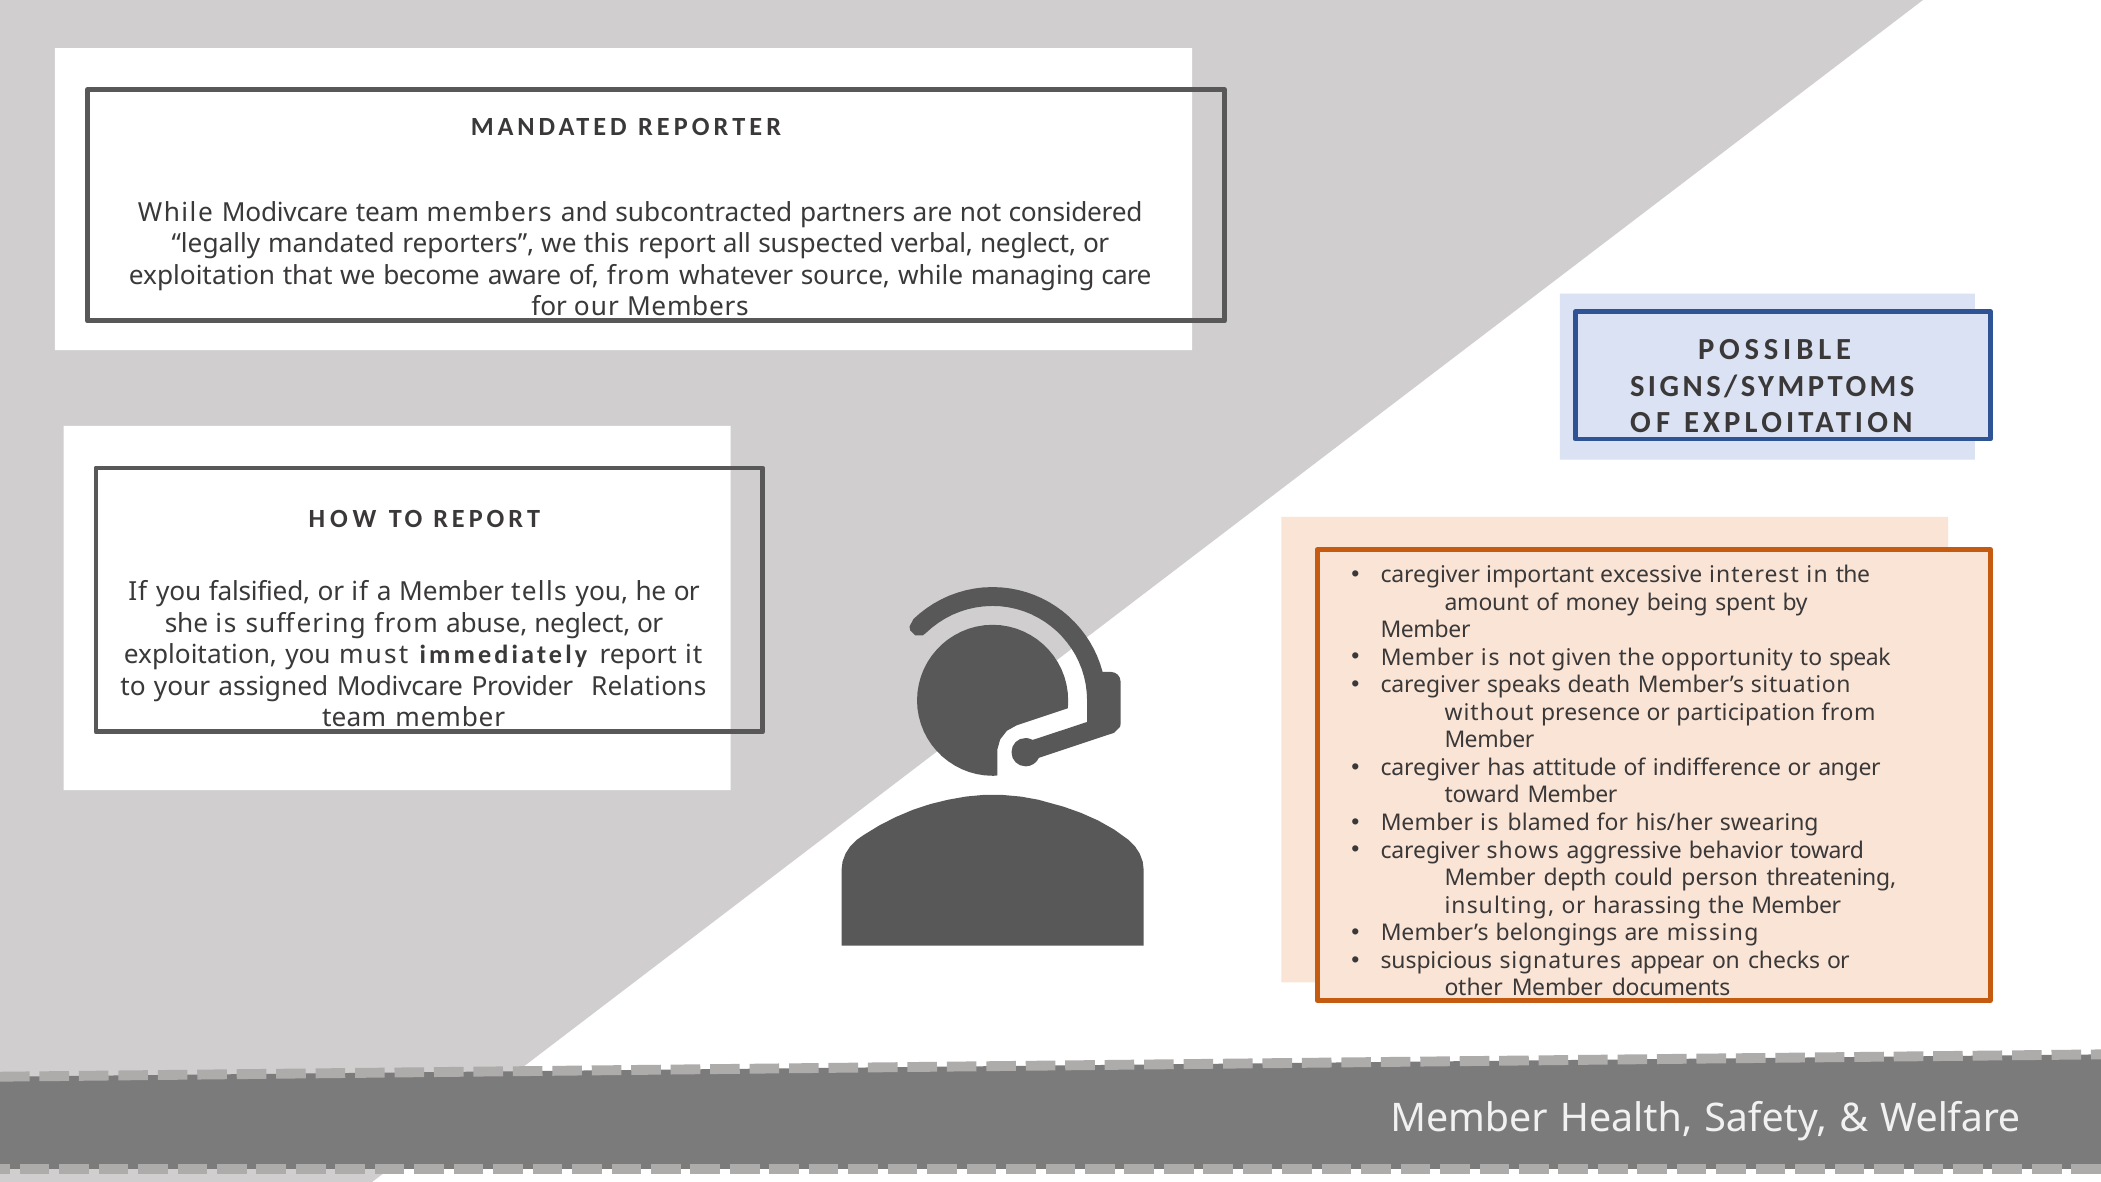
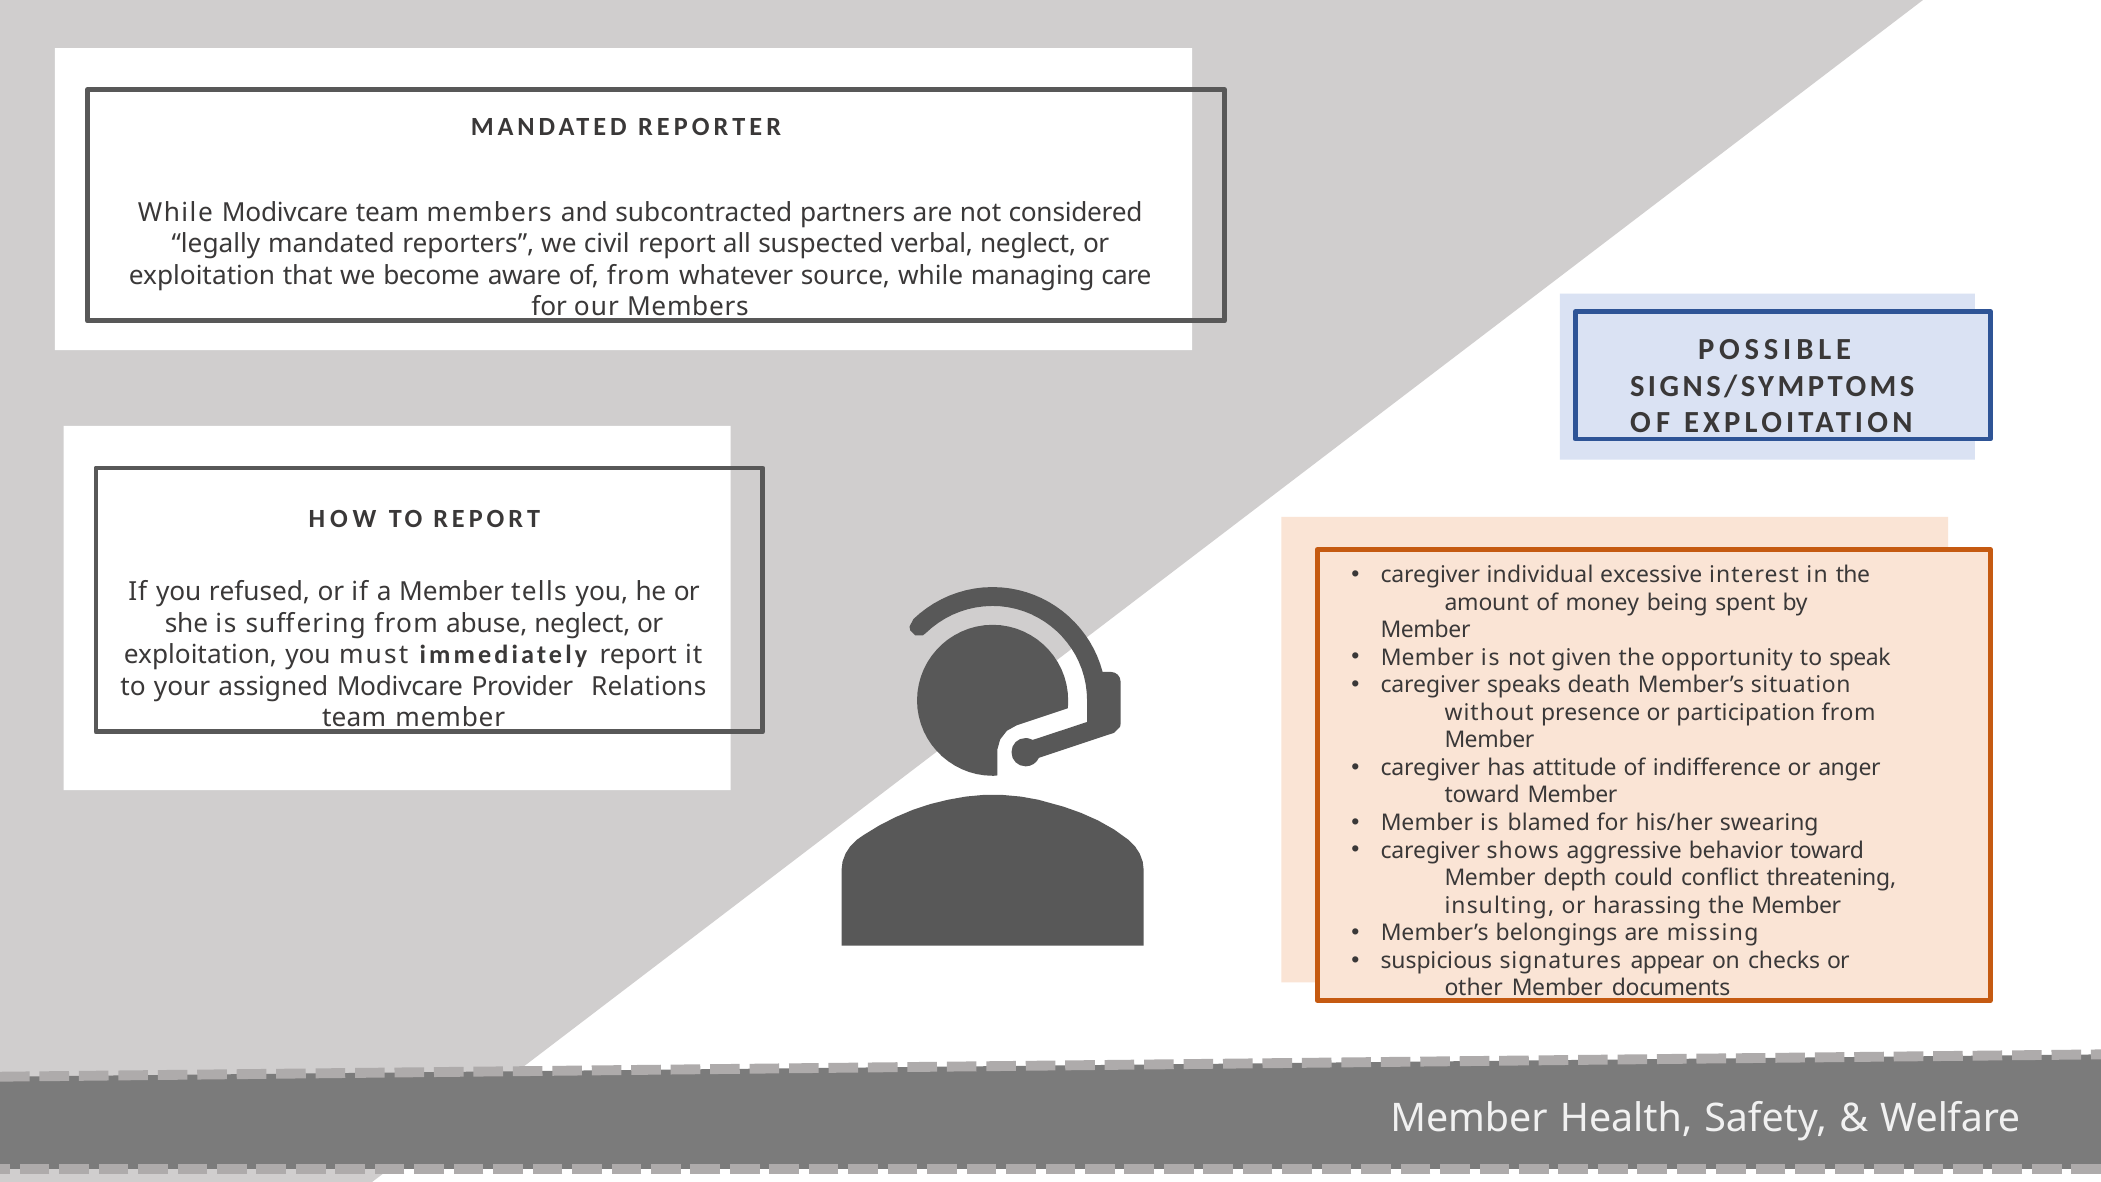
this: this -> civil (607, 244)
important: important -> individual (1540, 575)
falsified: falsified -> refused (259, 592)
person: person -> conflict (1720, 878)
